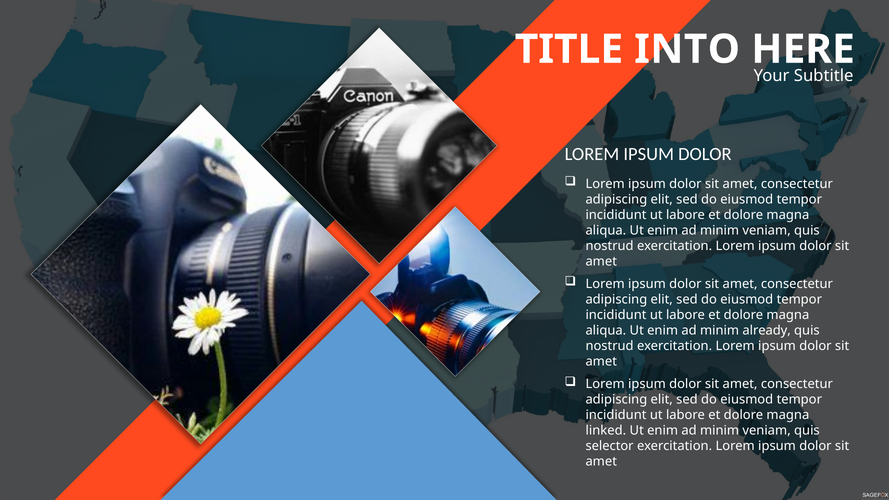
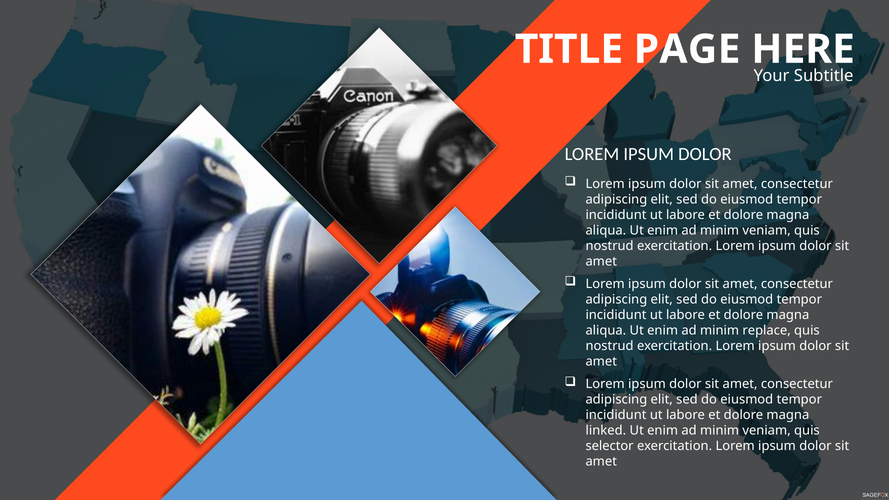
INTO: INTO -> PAGE (687, 49)
already: already -> replace (767, 331)
